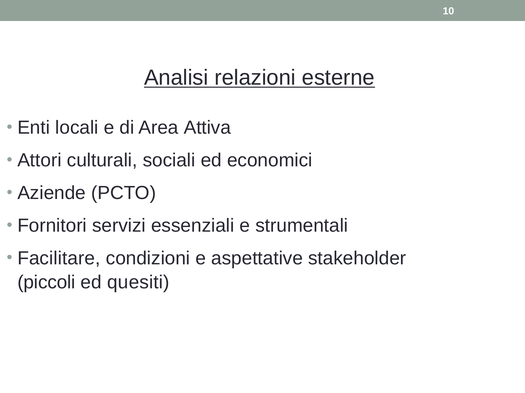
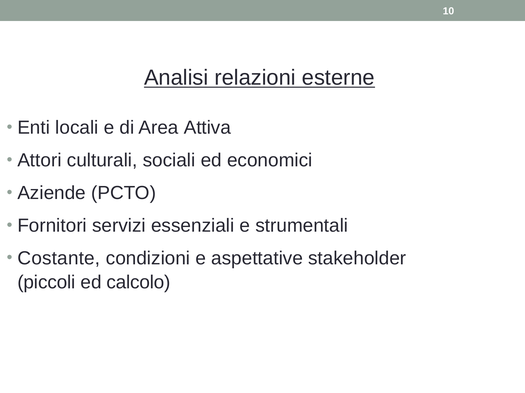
Facilitare: Facilitare -> Costante (59, 259)
quesiti: quesiti -> calcolo (139, 283)
